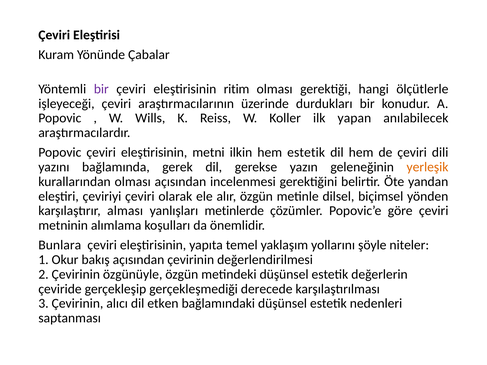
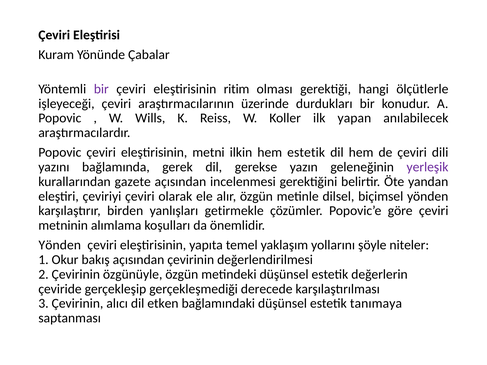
yerleşik colour: orange -> purple (428, 167)
kurallarından olması: olması -> gazete (133, 182)
alması: alması -> birden (125, 211)
metinlerde: metinlerde -> getirmekle (234, 211)
Bunlara: Bunlara -> Yönden (60, 245)
nedenleri: nedenleri -> tanımaya (376, 304)
